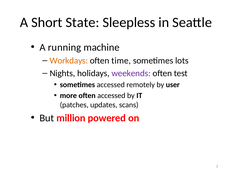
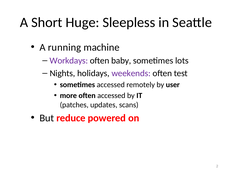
State: State -> Huge (82, 22)
Workdays colour: orange -> purple (69, 61)
time: time -> baby (121, 61)
million: million -> reduce (71, 118)
